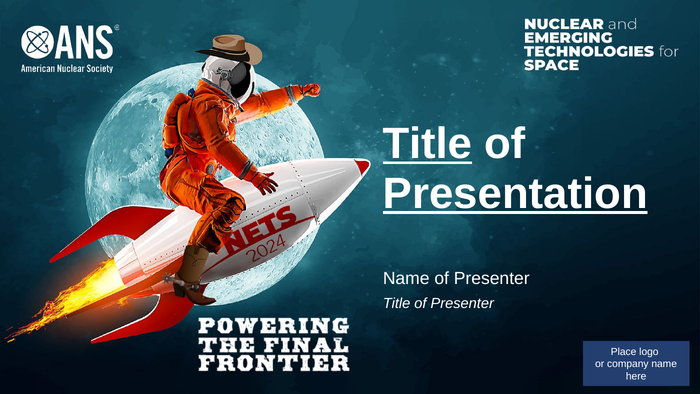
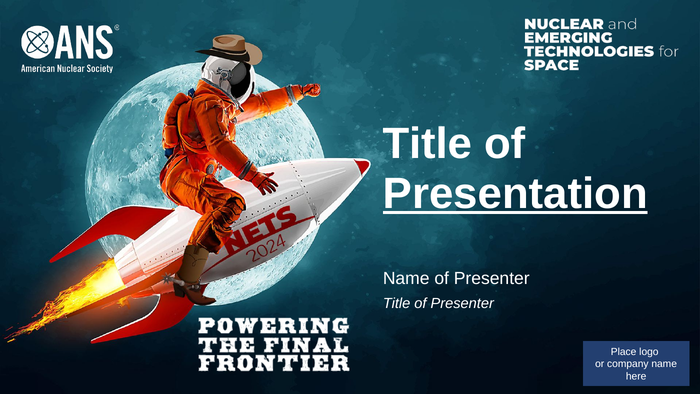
Title underline: present -> none (427, 144)
